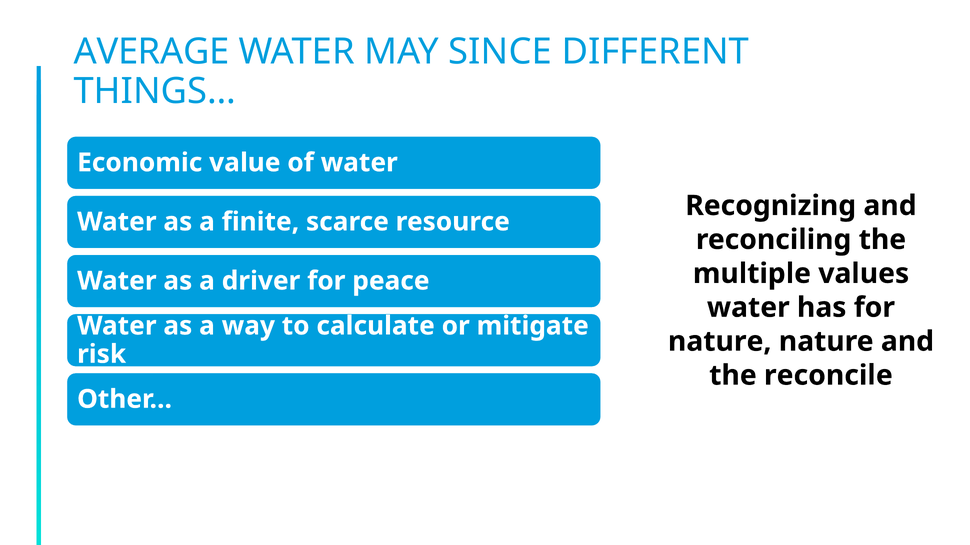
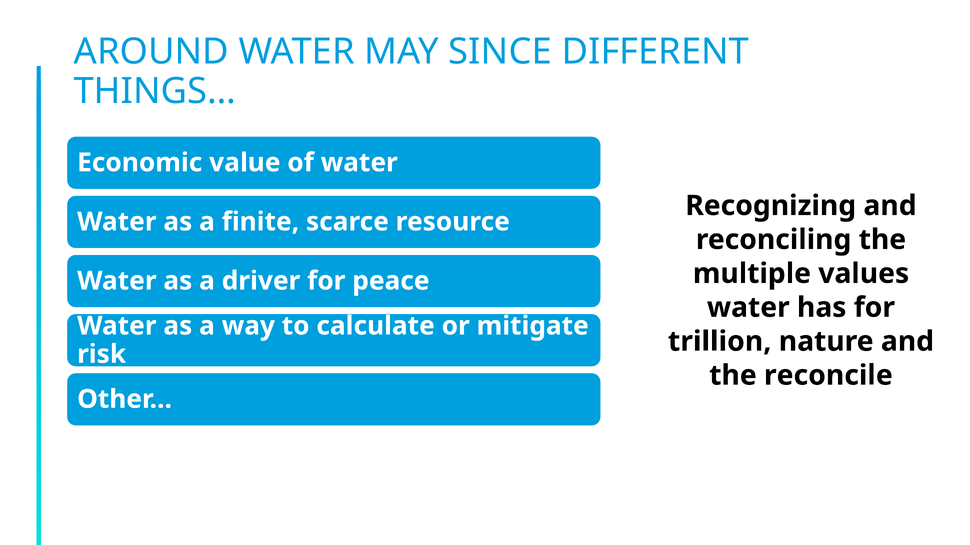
AVERAGE: AVERAGE -> AROUND (151, 52)
nature: nature -> trillion (720, 342)
